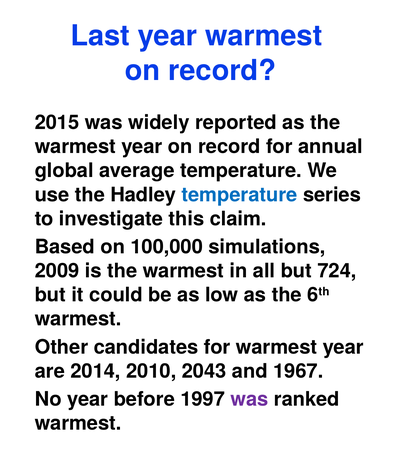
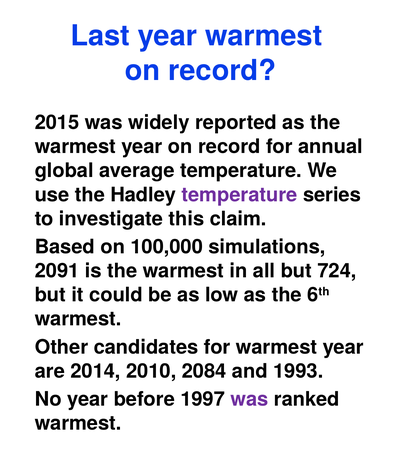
temperature colour: blue -> purple (239, 195)
2009: 2009 -> 2091 (57, 271)
2043: 2043 -> 2084 (204, 372)
1967: 1967 -> 1993 (298, 372)
